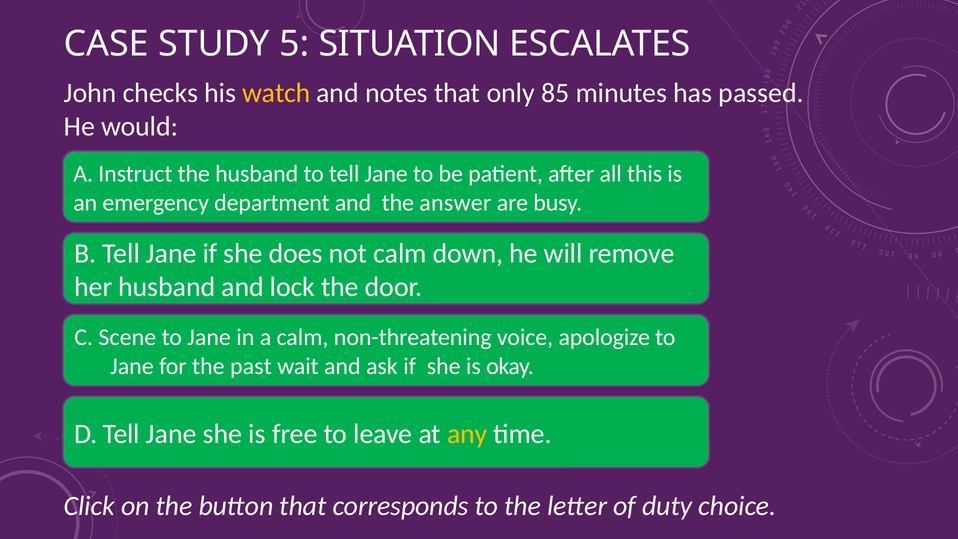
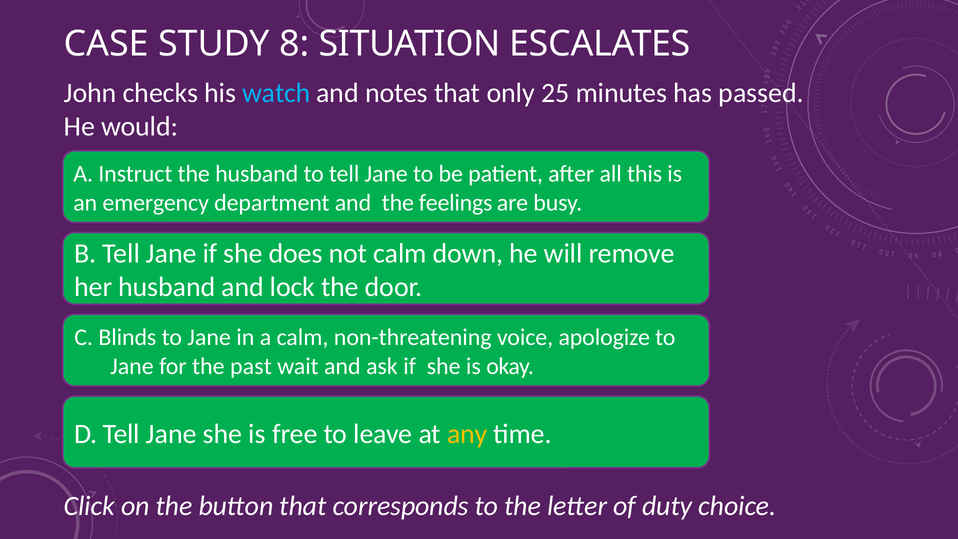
5: 5 -> 8 (294, 44)
watch colour: yellow -> light blue (276, 93)
85: 85 -> 25 (555, 93)
answer: answer -> feelings (456, 203)
Scene: Scene -> Blinds (127, 337)
